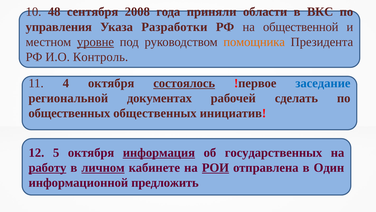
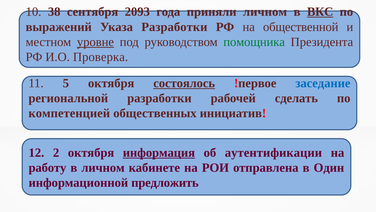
48: 48 -> 38 (54, 12)
2008: 2008 -> 2093 (137, 12)
приняли области: области -> личном (265, 12)
ВКС underline: none -> present (320, 12)
управления: управления -> выражений (59, 27)
помощника colour: orange -> green (254, 42)
Контроль: Контроль -> Проверка (101, 57)
4: 4 -> 5 (66, 83)
региональной документах: документах -> разработки (159, 98)
общественных: общественных -> компетенцией (69, 113)
5: 5 -> 2 (56, 152)
государственных: государственных -> аутентификации (273, 152)
работу underline: present -> none (47, 167)
личном underline: present -> none (103, 167)
РОИ underline: present -> none (215, 167)
